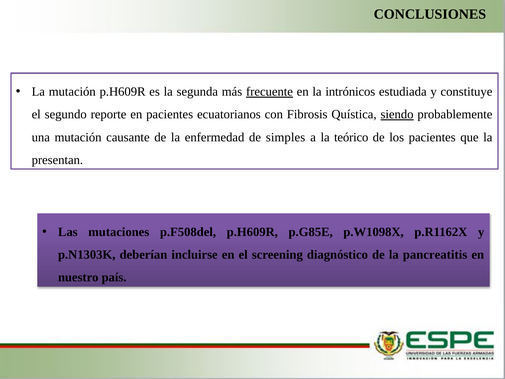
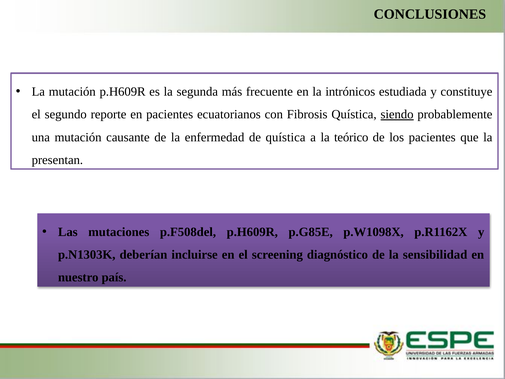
frecuente underline: present -> none (269, 92)
de simples: simples -> quística (286, 137)
pancreatitis: pancreatitis -> sensibilidad (435, 254)
